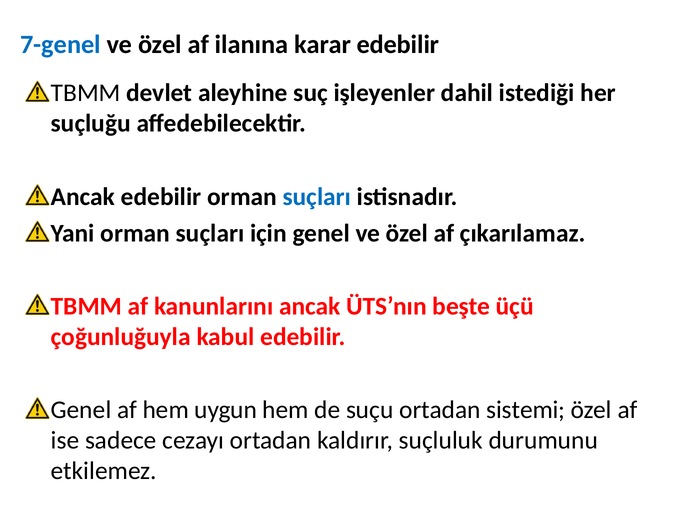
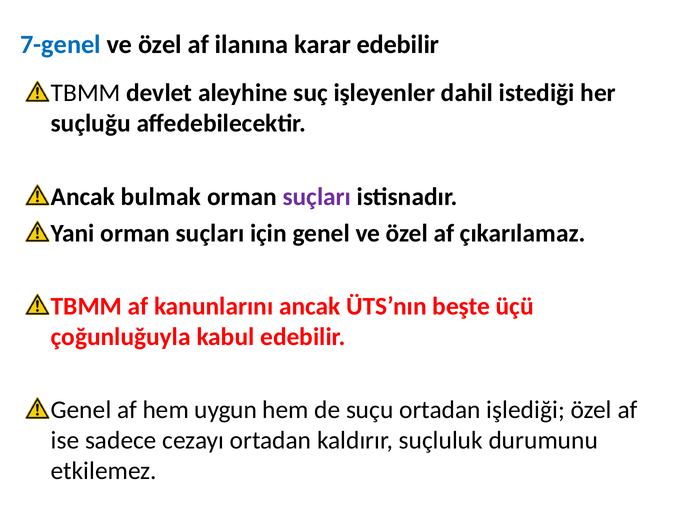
Ancak edebilir: edebilir -> bulmak (161, 197)
suçları colour: blue -> purple (317, 197)
sistemi: sistemi -> işlediği (526, 410)
